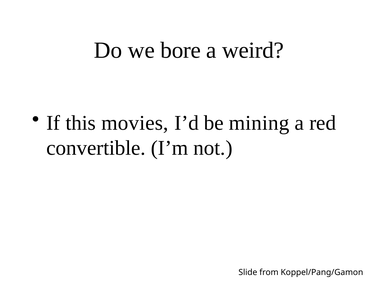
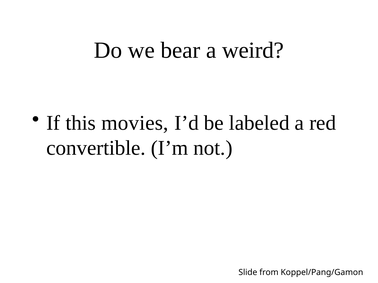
bore: bore -> bear (180, 50)
mining: mining -> labeled (259, 123)
